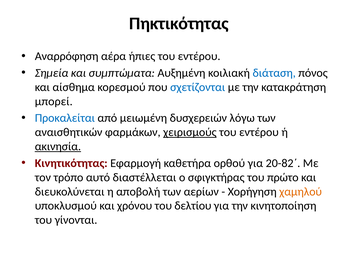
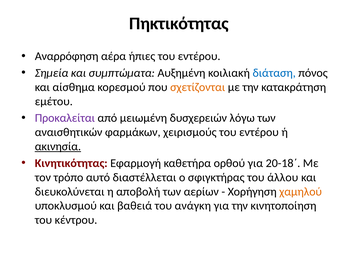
σχετίζονται colour: blue -> orange (198, 87)
μπορεί: μπορεί -> εμέτου (54, 102)
Προκαλείται colour: blue -> purple (65, 118)
χειρισμούς underline: present -> none (190, 133)
20-82΄: 20-82΄ -> 20-18΄ (283, 164)
πρώτο: πρώτο -> άλλου (283, 178)
χρόνου: χρόνου -> βαθειά (135, 206)
δελτίου: δελτίου -> ανάγκη (193, 206)
γίνονται: γίνονται -> κέντρου (76, 221)
